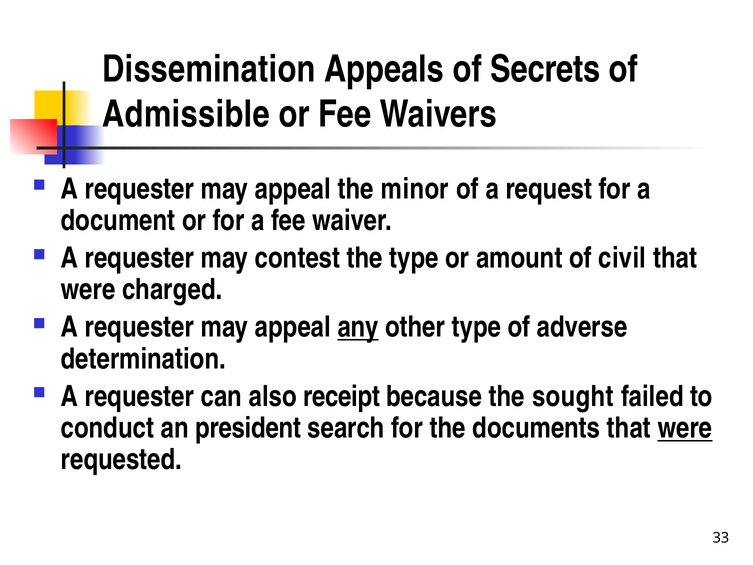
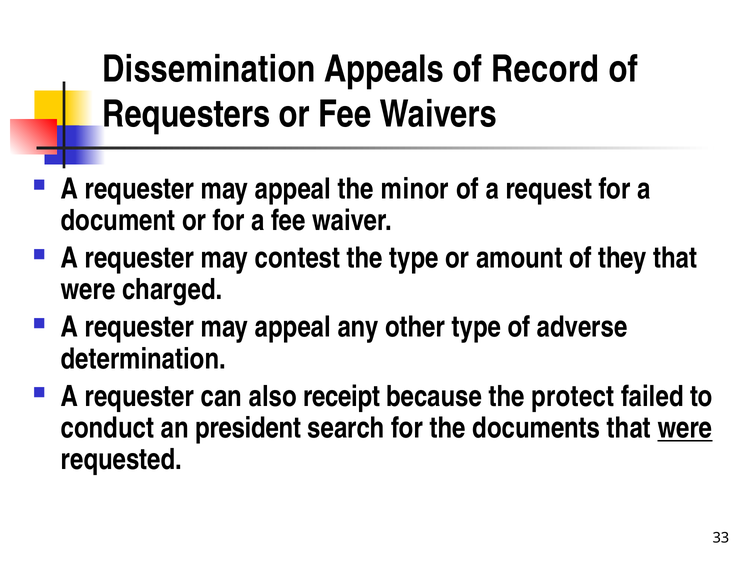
Secrets: Secrets -> Record (545, 69)
Admissible: Admissible -> Requesters (186, 114)
civil: civil -> they (623, 258)
any underline: present -> none (358, 327)
sought: sought -> protect (573, 396)
